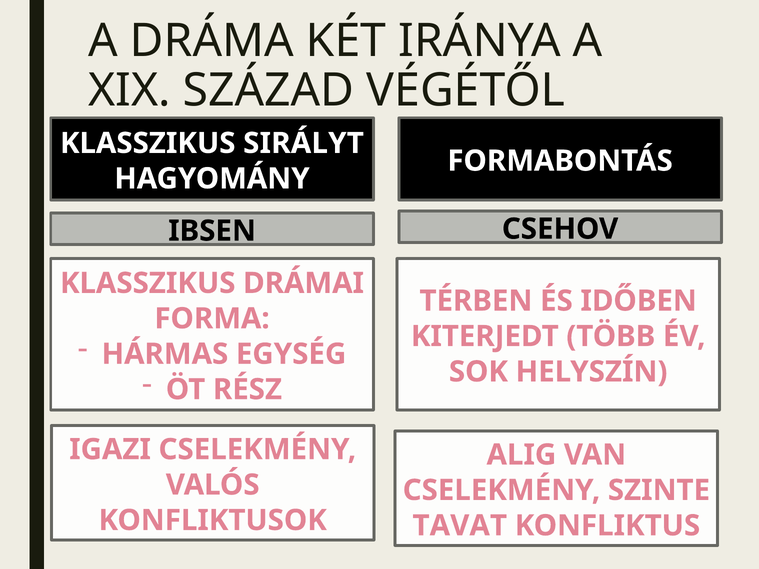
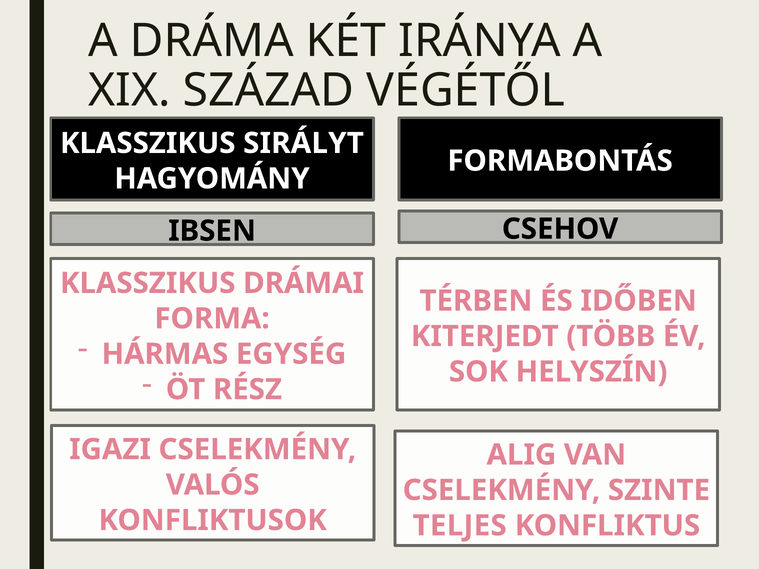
TAVAT: TAVAT -> TELJES (460, 526)
